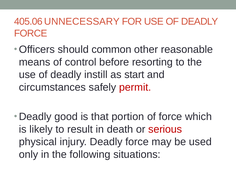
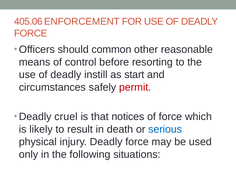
UNNECESSARY: UNNECESSARY -> ENFORCEMENT (82, 22)
good: good -> cruel (66, 117)
portion: portion -> notices (128, 117)
serious colour: red -> blue (165, 129)
